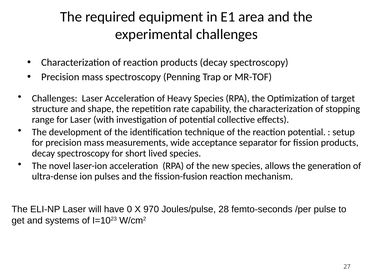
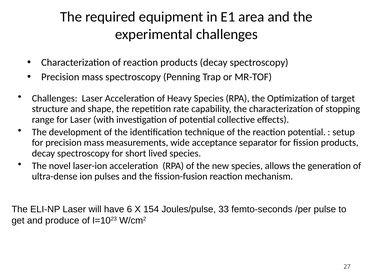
0: 0 -> 6 (129, 209)
970: 970 -> 154 (151, 209)
28: 28 -> 33 (224, 209)
systems: systems -> produce (62, 220)
